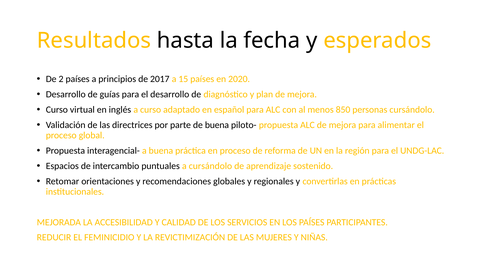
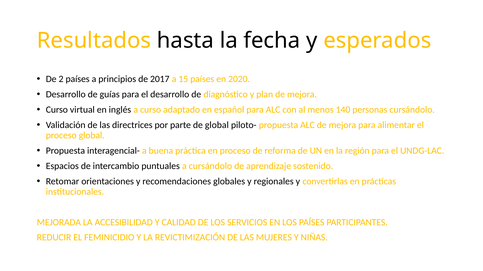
850: 850 -> 140 (343, 110)
de buena: buena -> global (217, 125)
